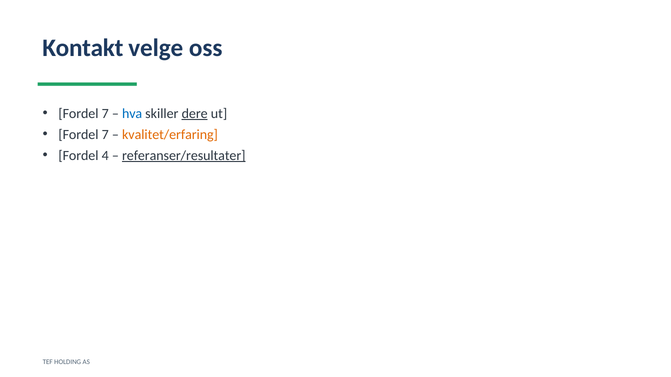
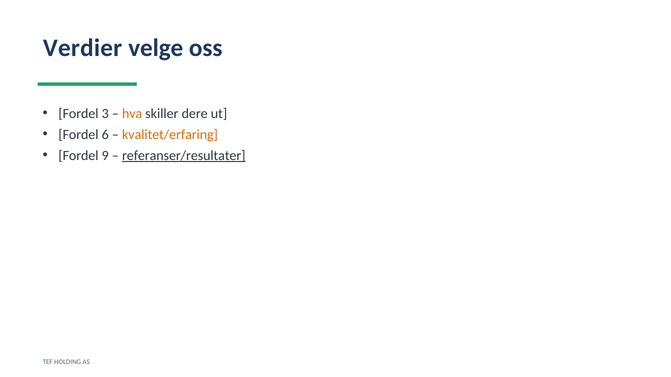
Kontakt: Kontakt -> Verdier (83, 48)
7: 7 -> 3 (105, 114)
hva colour: blue -> orange (132, 114)
dere underline: present -> none (195, 114)
7: 7 -> 6 (105, 135)
4: 4 -> 9 (105, 156)
